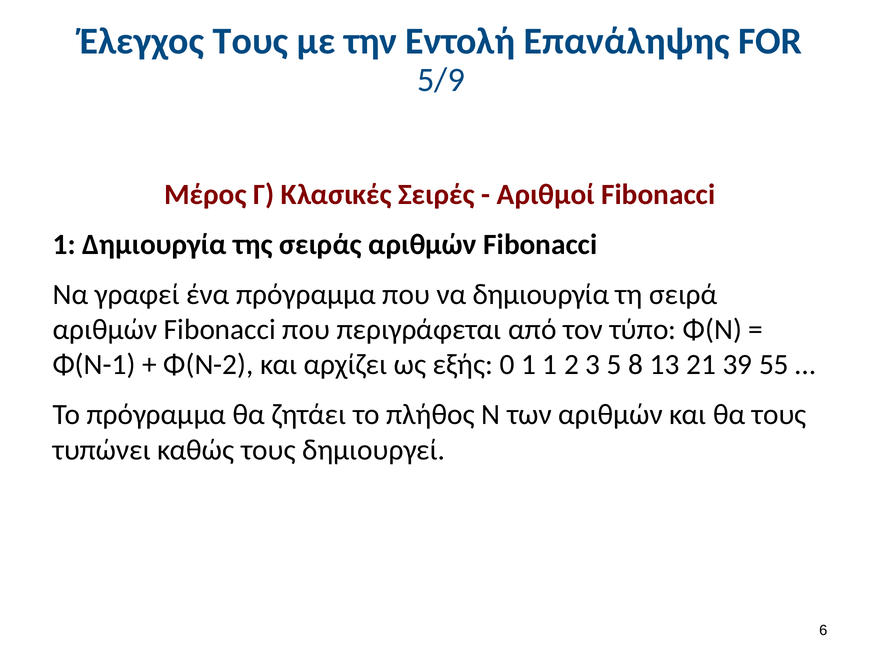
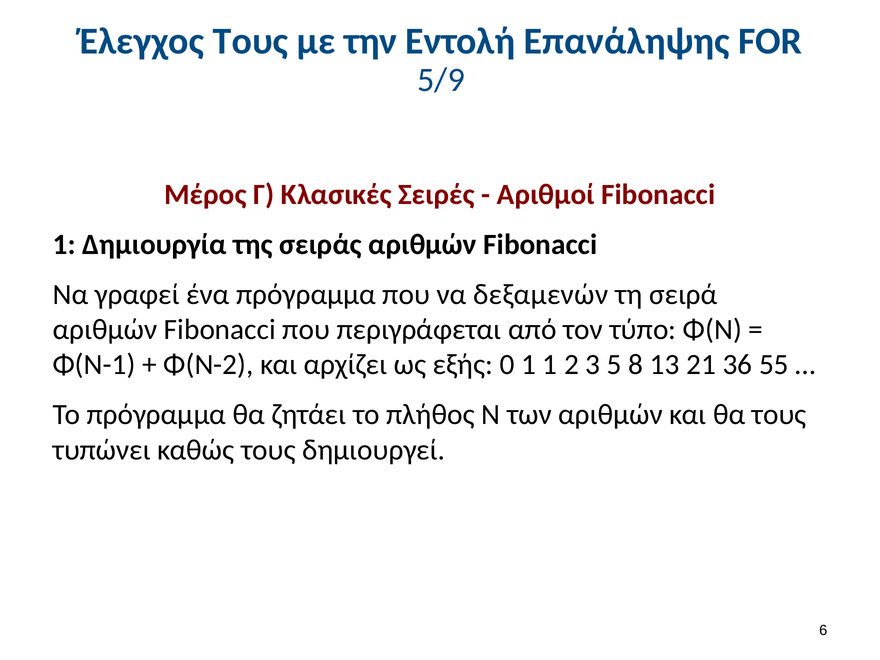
να δημιουργία: δημιουργία -> δεξαμενών (541, 294)
39: 39 -> 36 (737, 365)
